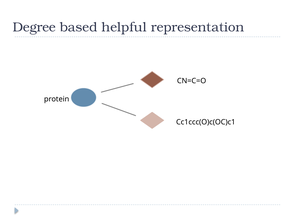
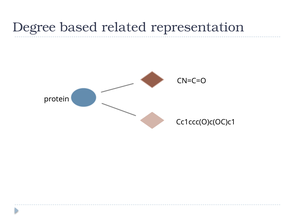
helpful: helpful -> related (124, 27)
